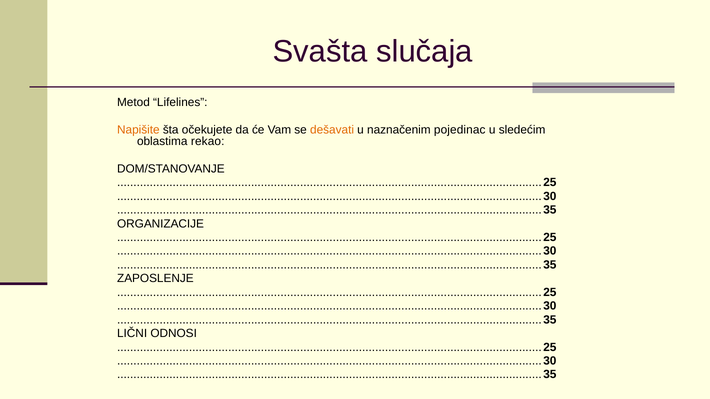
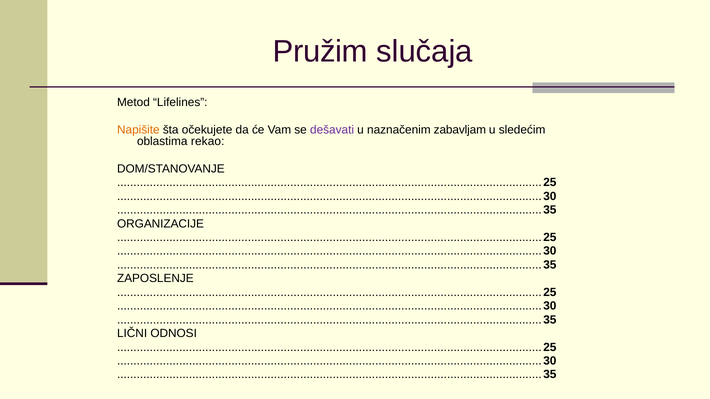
Svašta: Svašta -> Pružim (320, 52)
dešavati colour: orange -> purple (332, 130)
pojedinac: pojedinac -> zabavljam (460, 130)
